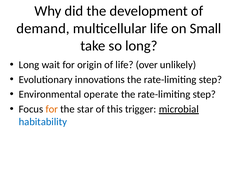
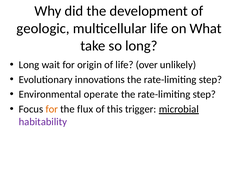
demand: demand -> geologic (43, 28)
Small: Small -> What (206, 28)
star: star -> flux (85, 109)
habitability colour: blue -> purple (43, 122)
